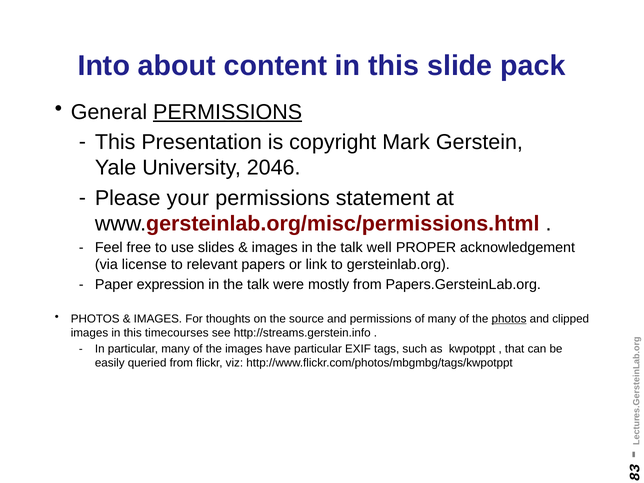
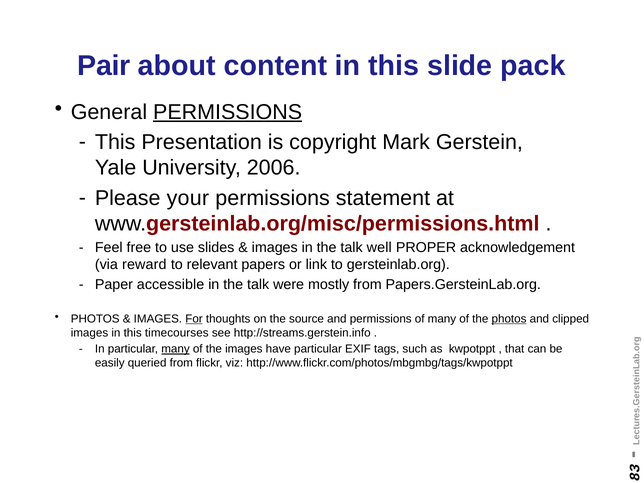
Into: Into -> Pair (104, 66)
2046: 2046 -> 2006 (274, 168)
license: license -> reward (144, 265)
expression: expression -> accessible (171, 285)
For underline: none -> present (194, 319)
many underline: none -> present (176, 349)
